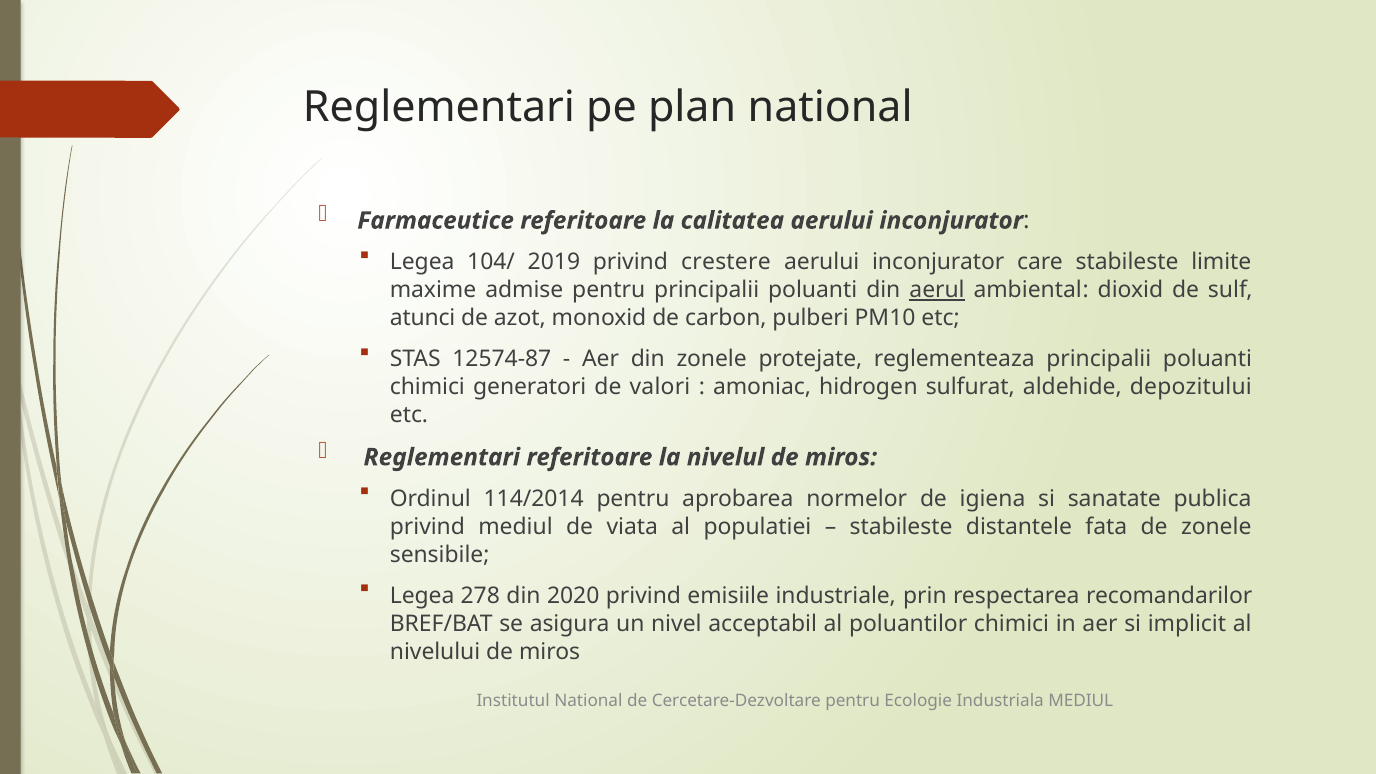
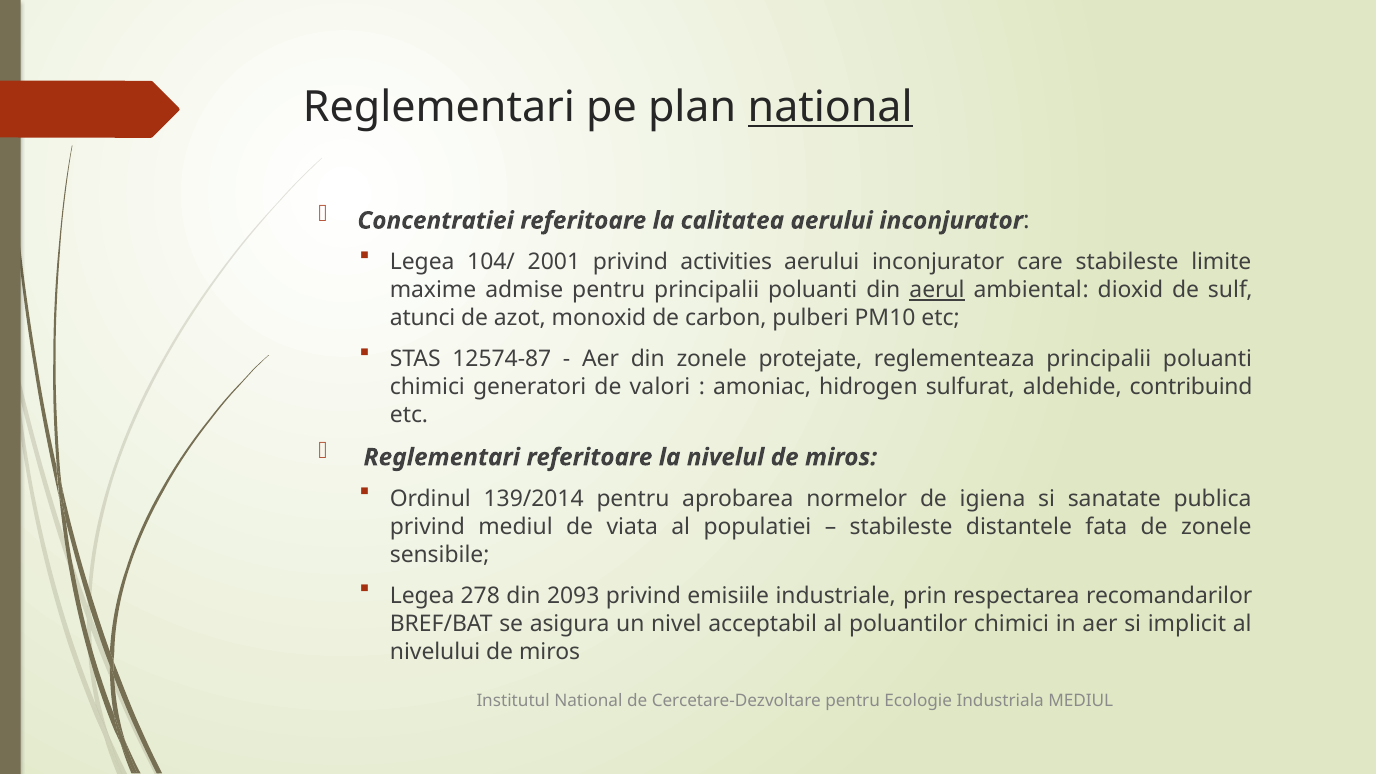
national underline: none -> present (830, 107)
Farmaceutice: Farmaceutice -> Concentratiei (436, 221)
2019: 2019 -> 2001 (554, 262)
crestere: crestere -> activities (726, 262)
depozitului: depozitului -> contribuind (1191, 387)
114/2014: 114/2014 -> 139/2014 (534, 499)
2020: 2020 -> 2093 (573, 596)
